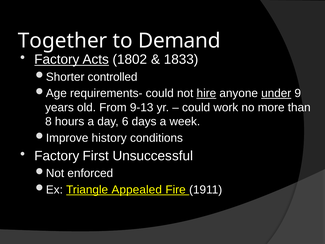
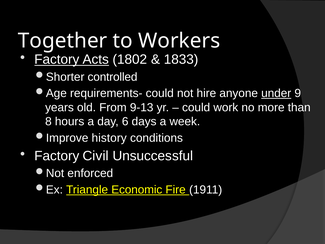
Demand: Demand -> Workers (179, 41)
hire underline: present -> none (206, 93)
First: First -> Civil (96, 156)
Appealed: Appealed -> Economic (137, 190)
